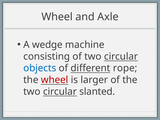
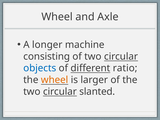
wedge: wedge -> longer (47, 45)
rope: rope -> ratio (125, 68)
wheel colour: red -> orange (55, 80)
